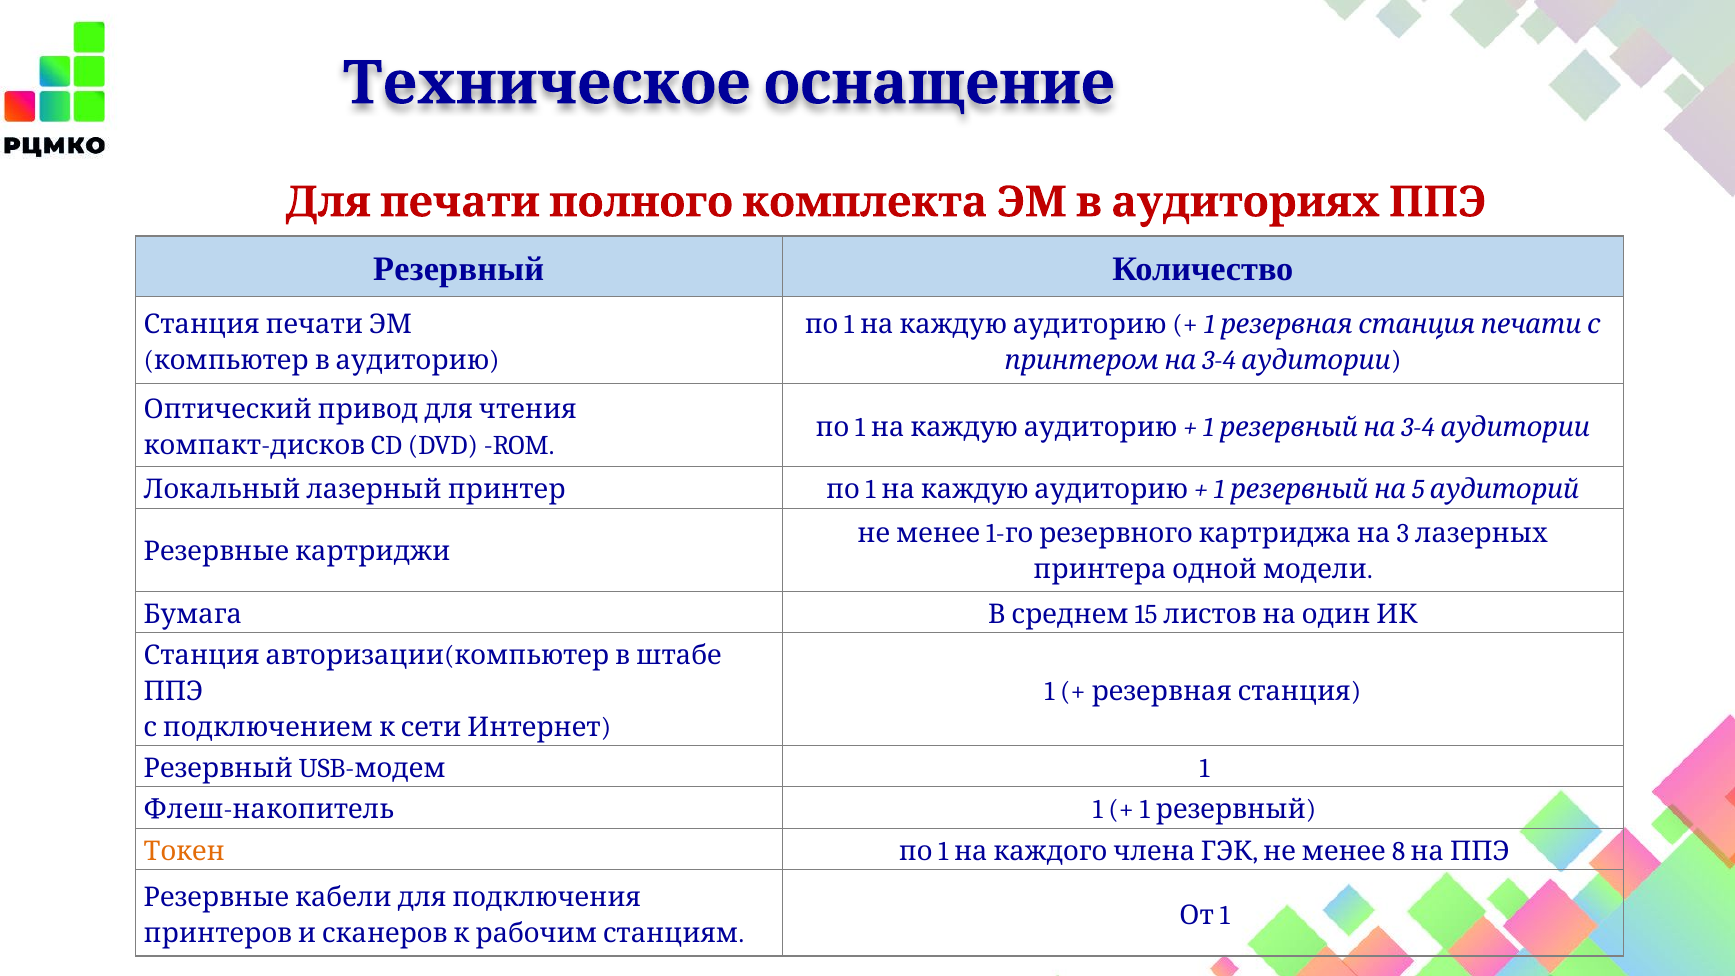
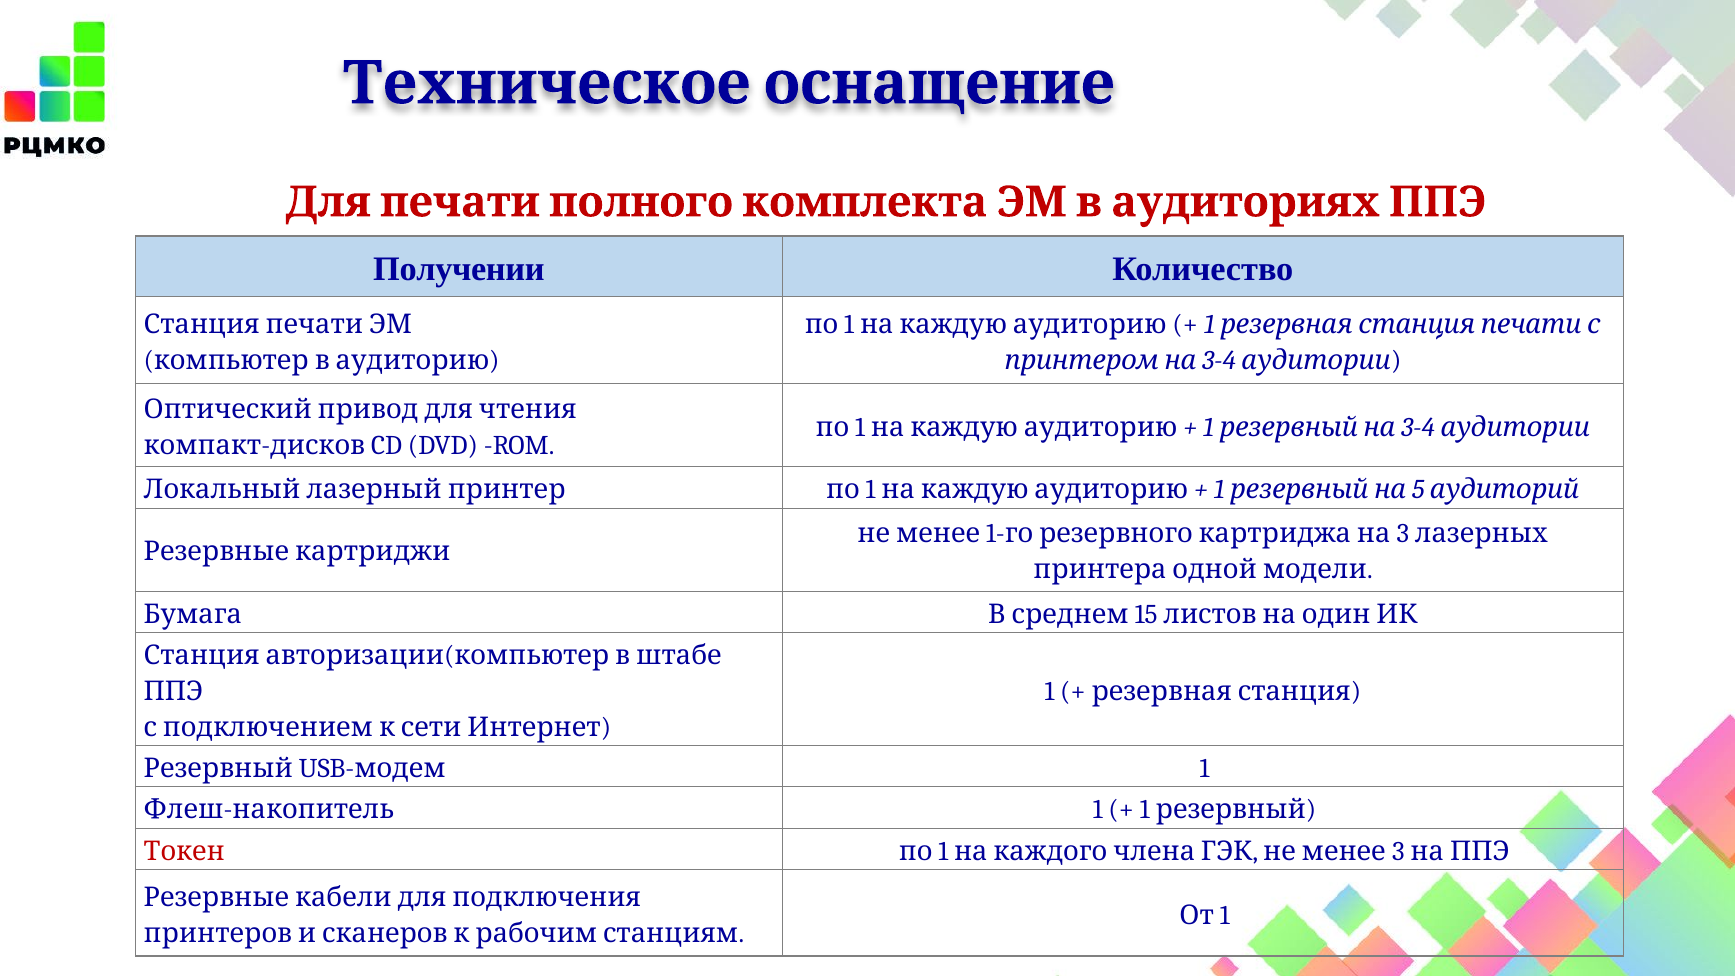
Резервный: Резервный -> Получении (459, 270)
Токен colour: orange -> red (184, 851)
8: 8 -> 3 (1398, 851)
